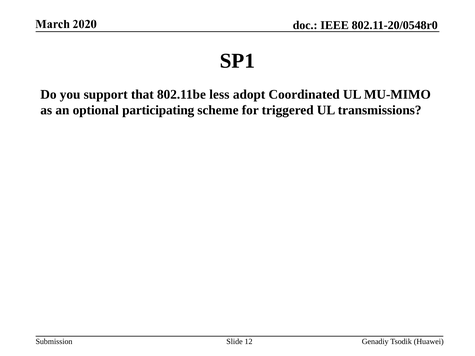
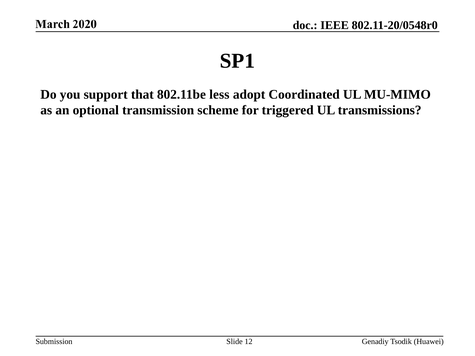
participating: participating -> transmission (158, 110)
